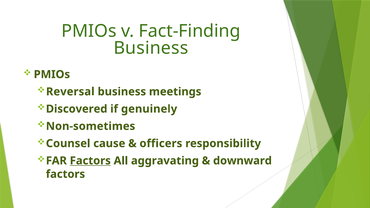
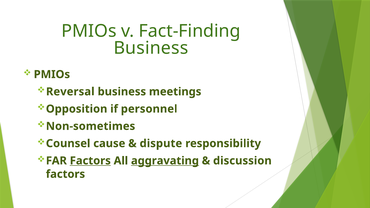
Discovered: Discovered -> Opposition (77, 109)
genuinely: genuinely -> personnel (149, 109)
officers: officers -> dispute (161, 144)
aggravating underline: none -> present (165, 161)
downward: downward -> discussion (242, 161)
